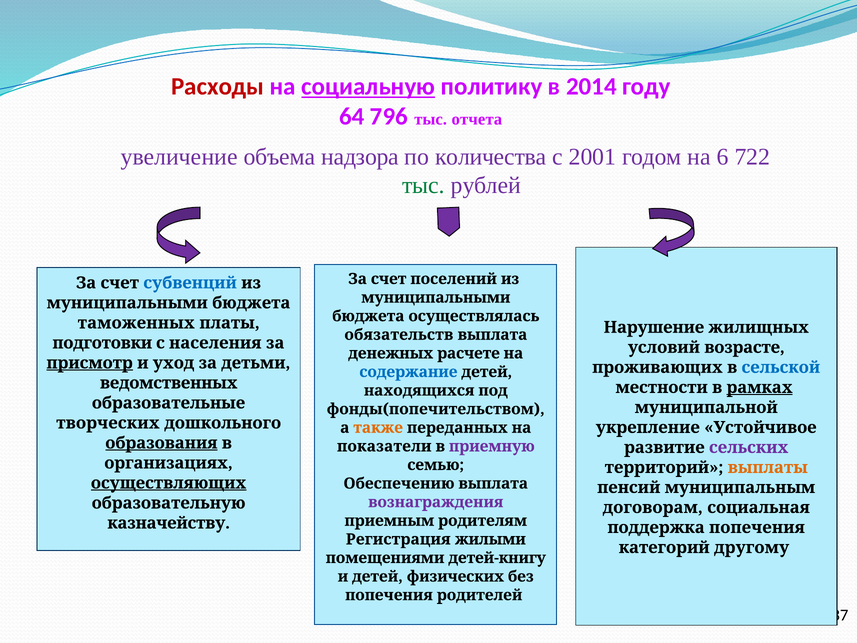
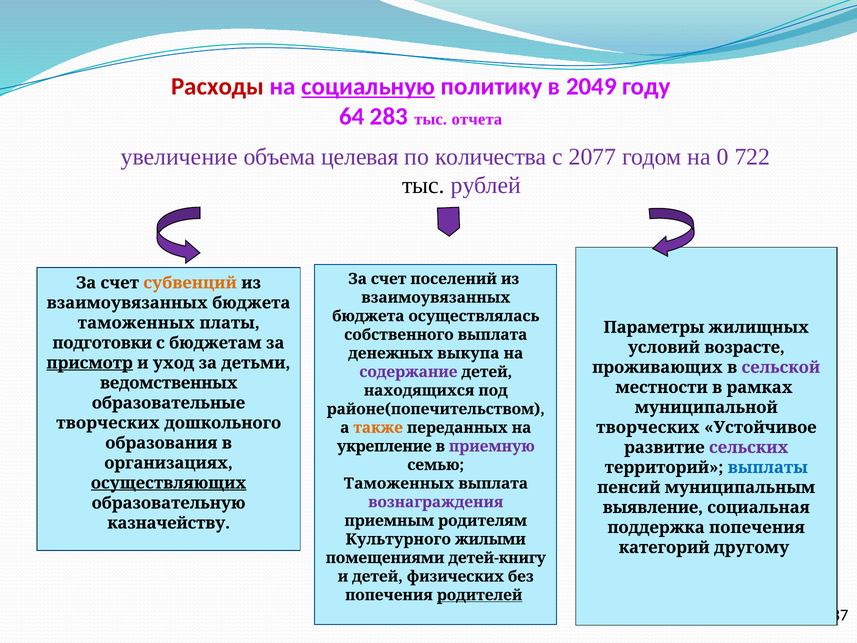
2014: 2014 -> 2049 (591, 87)
796: 796 -> 283 (389, 117)
надзора: надзора -> целевая (360, 157)
2001: 2001 -> 2077 (592, 157)
6: 6 -> 0 (723, 157)
тыс colour: green -> black (423, 186)
субвенций colour: blue -> orange (190, 283)
муниципальными: муниципальными -> взаимоувязанных (436, 297)
муниципальными: муниципальными -> взаимоувязанных (127, 303)
Нарушение: Нарушение -> Параметры (654, 327)
обязательств: обязательств -> собственного (399, 335)
населения: населения -> бюджетам (215, 343)
расчете: расчете -> выкупа (468, 353)
сельской colour: blue -> purple (781, 367)
содержание colour: blue -> purple (408, 372)
рамках underline: present -> none (760, 387)
фонды(попечительством: фонды(попечительством -> районе(попечительством (436, 409)
укрепление: укрепление -> творческих (648, 427)
образования underline: present -> none (161, 443)
показатели: показатели -> укрепление (384, 446)
выплаты colour: orange -> blue (768, 467)
Обеспечению: Обеспечению -> Таможенных (399, 483)
договорам: договорам -> выявление (653, 507)
Регистрация: Регистрация -> Культурного (398, 539)
родителей underline: none -> present (480, 595)
